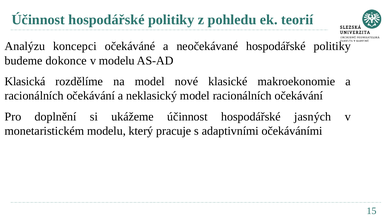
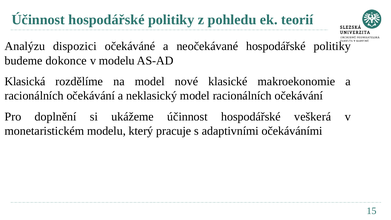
koncepci: koncepci -> dispozici (75, 46)
jasných: jasných -> veškerá (313, 117)
